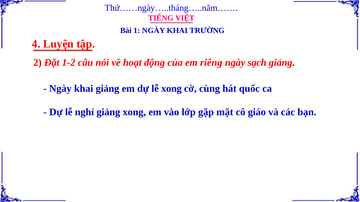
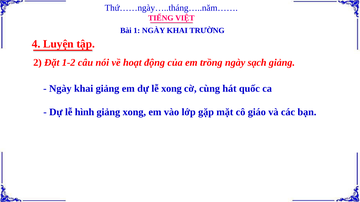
riêng: riêng -> trồng (211, 63)
nghỉ: nghỉ -> hình (85, 112)
